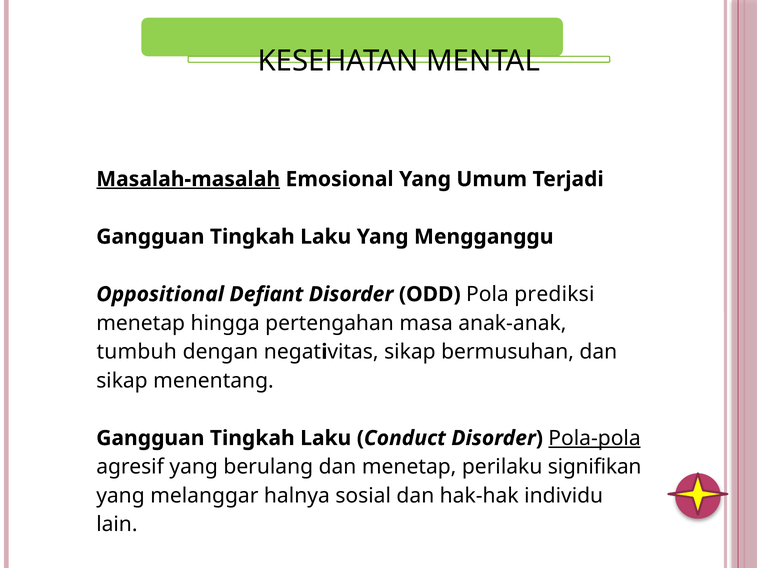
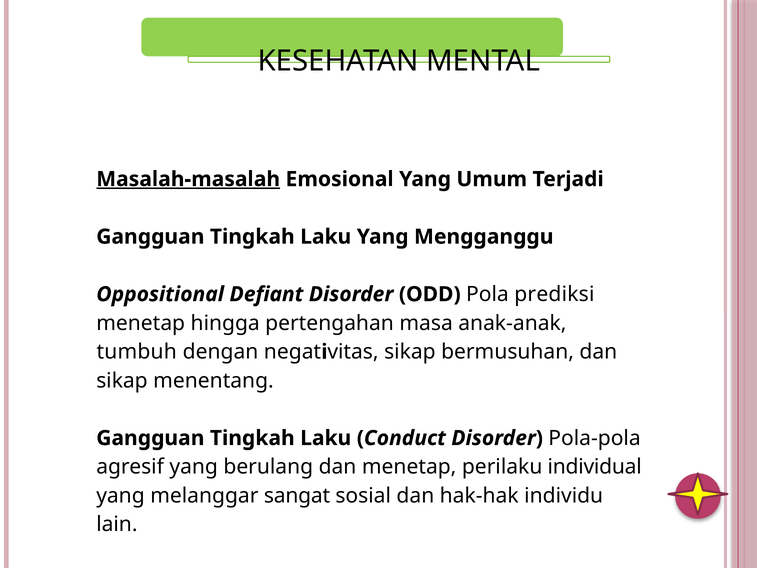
Pola-pola underline: present -> none (595, 438)
signifikan: signifikan -> individual (595, 467)
halnya: halnya -> sangat (297, 495)
